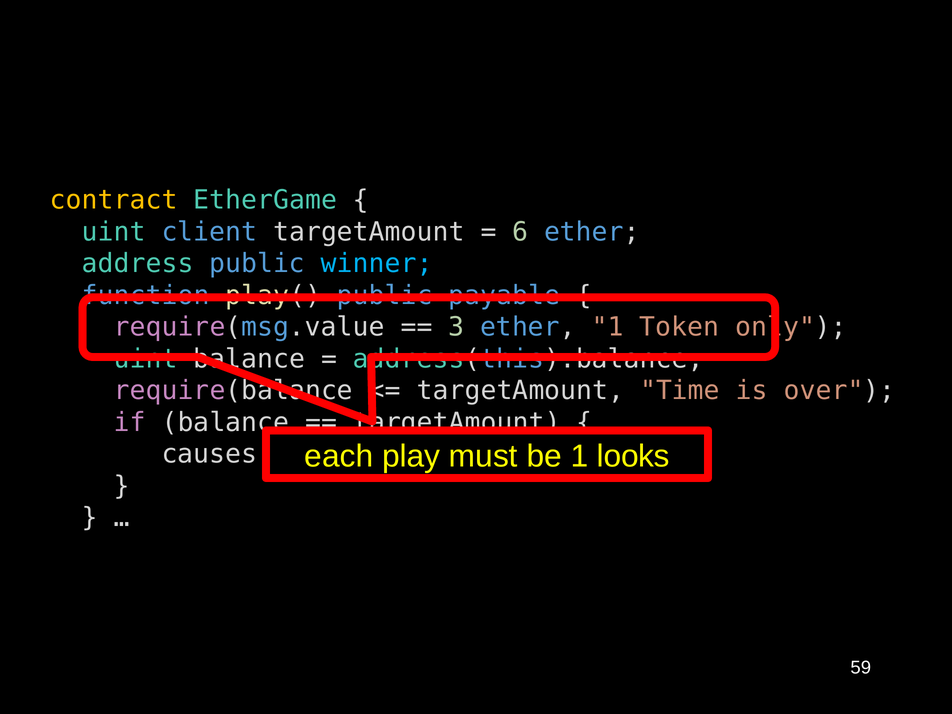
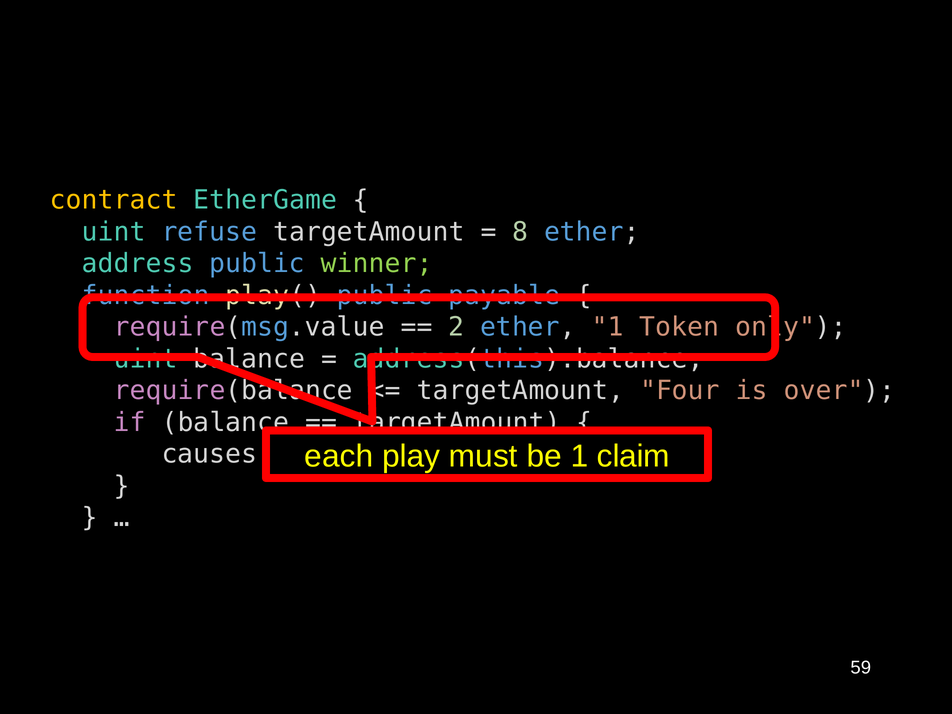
client: client -> refuse (209, 232)
6: 6 -> 8 (520, 232)
winner colour: light blue -> light green (377, 264)
3: 3 -> 2 (456, 327)
Time: Time -> Four (680, 391)
looks: looks -> claim (633, 456)
